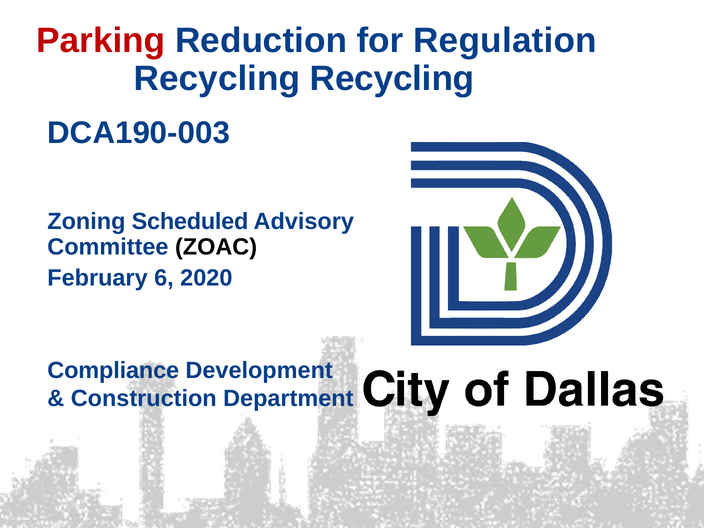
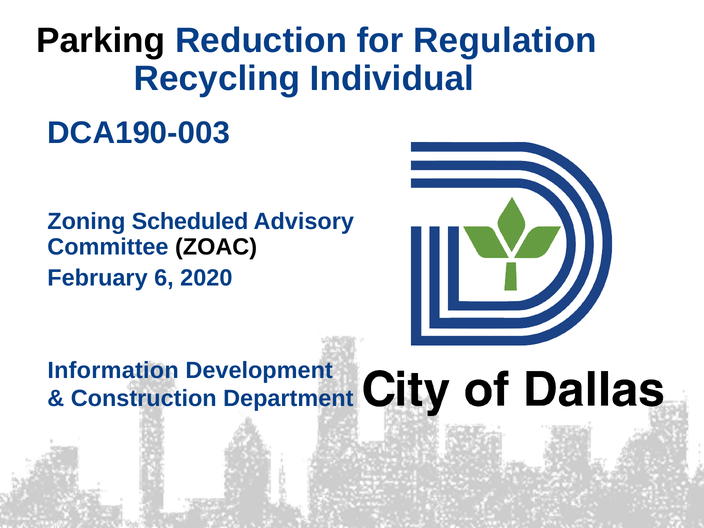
Parking colour: red -> black (101, 40)
Recycling Recycling: Recycling -> Individual (392, 79)
Compliance: Compliance -> Information (113, 370)
